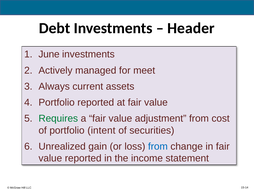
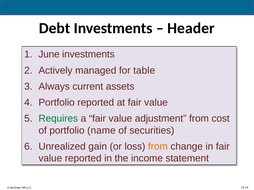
meet: meet -> table (144, 71)
intent: intent -> name (101, 131)
from colour: blue -> orange (158, 147)
